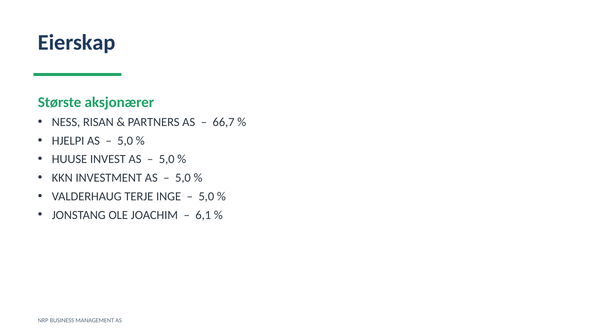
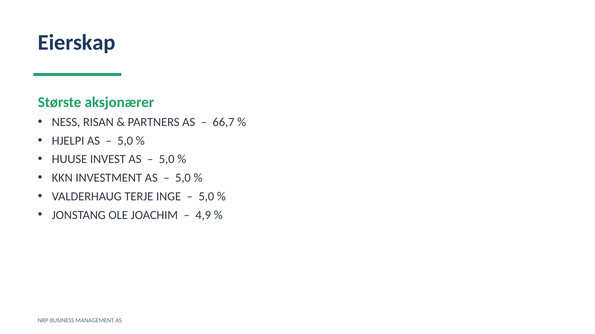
6,1: 6,1 -> 4,9 (203, 215)
